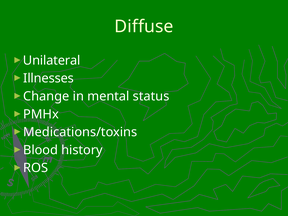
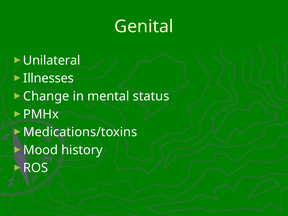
Diffuse: Diffuse -> Genital (144, 26)
Blood: Blood -> Mood (41, 150)
